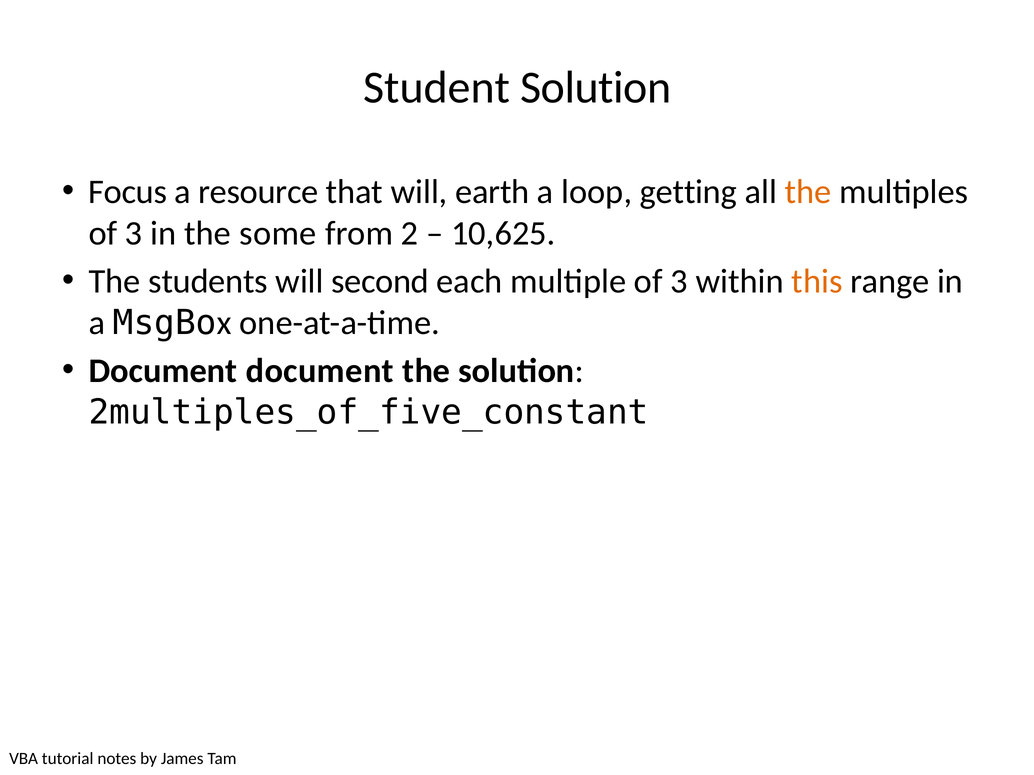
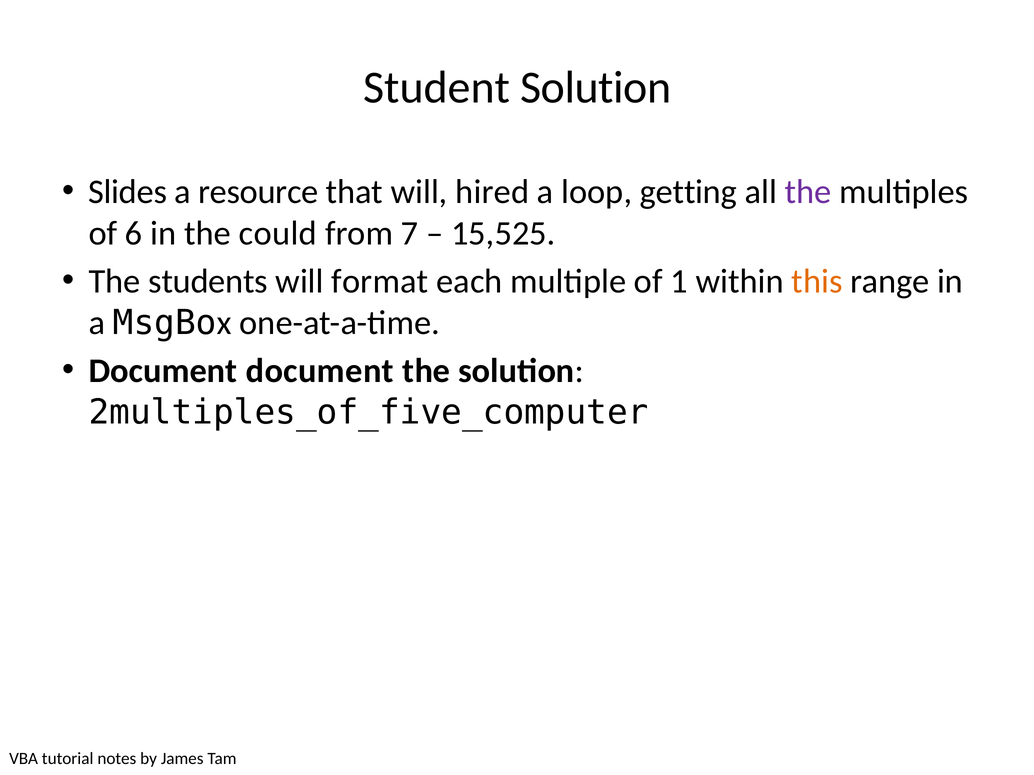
Focus: Focus -> Slides (128, 192)
earth: earth -> hired (492, 192)
the colour: orange -> purple (808, 192)
3: 3 -> 6 (134, 233)
some: some -> could (278, 233)
2: 2 -> 7 (409, 233)
10,625: 10,625 -> 15,525 (503, 233)
second: second -> format (380, 282)
multiple of 3: 3 -> 1 (679, 282)
2multiples_of_five_constant: 2multiples_of_five_constant -> 2multiples_of_five_computer (369, 413)
